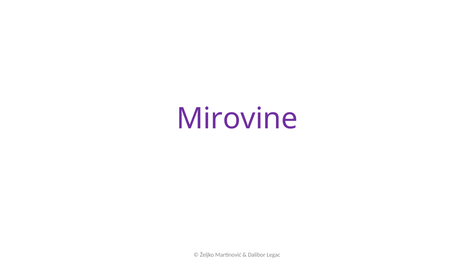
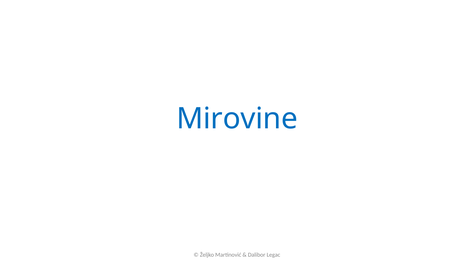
Mirovine colour: purple -> blue (237, 118)
